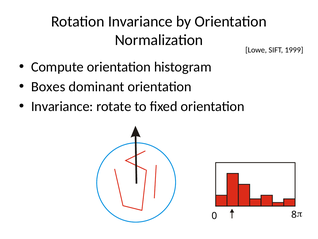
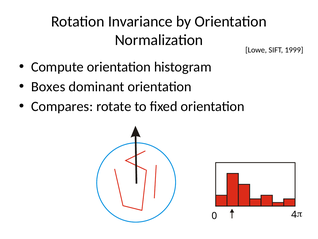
Invariance: Invariance -> Compares (62, 106)
8: 8 -> 4 (294, 214)
